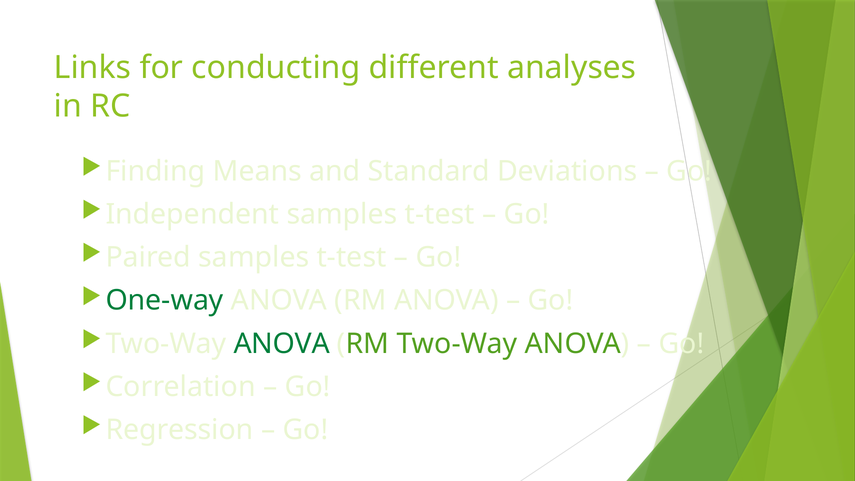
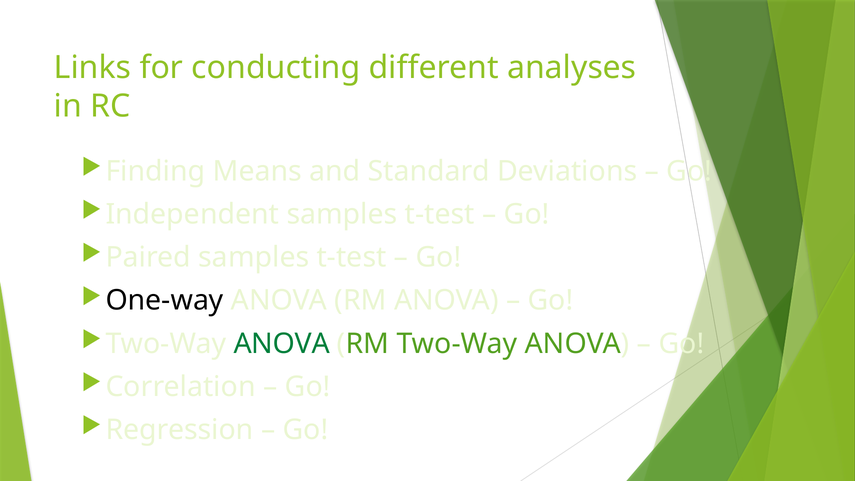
One-way colour: green -> black (165, 301)
